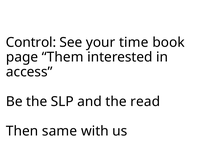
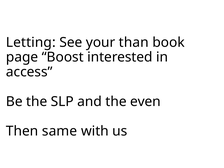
Control: Control -> Letting (31, 42)
time: time -> than (134, 42)
Them: Them -> Boost (63, 57)
read: read -> even (145, 101)
